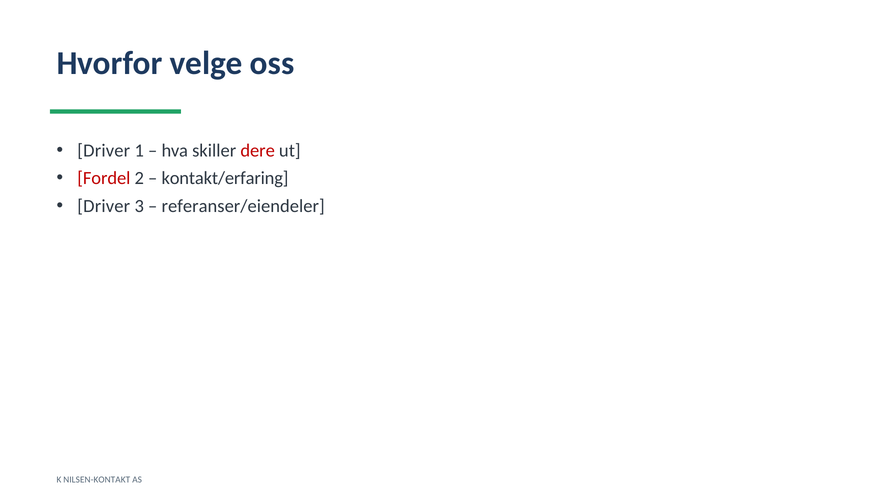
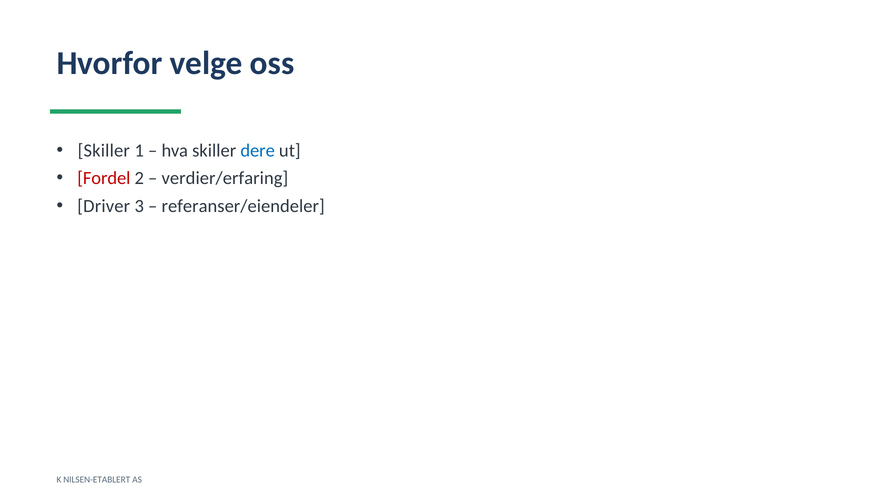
Driver: Driver -> Skiller (104, 150)
dere colour: red -> blue (258, 150)
kontakt/erfaring: kontakt/erfaring -> verdier/erfaring (225, 178)
NILSEN-KONTAKT: NILSEN-KONTAKT -> NILSEN-ETABLERT (97, 479)
